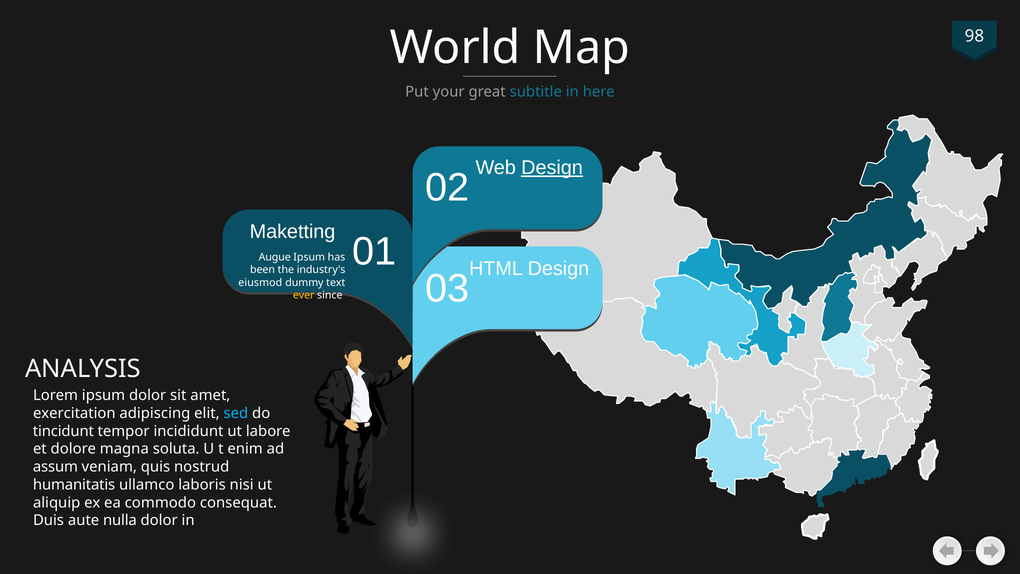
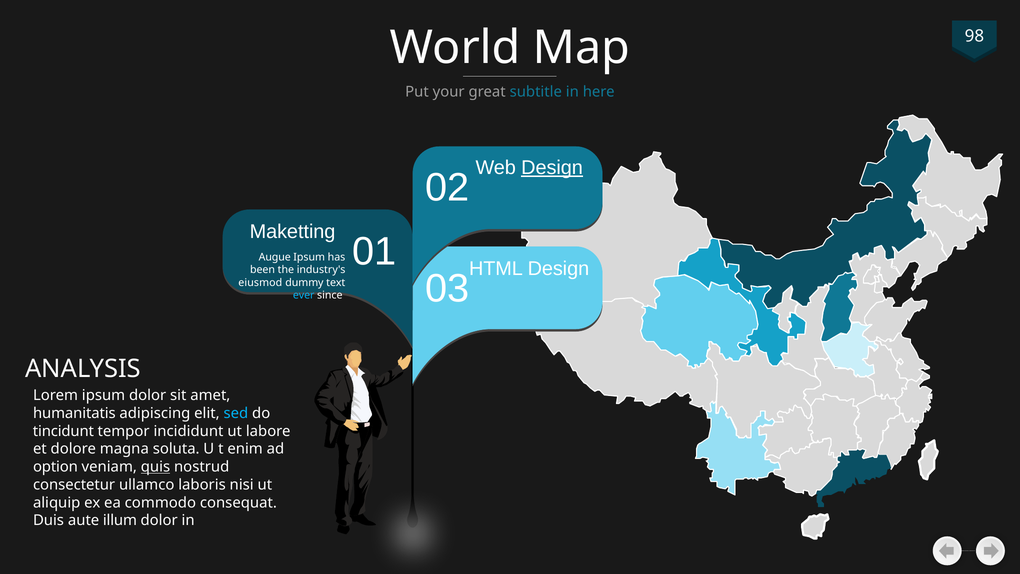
ever colour: yellow -> light blue (304, 295)
exercitation: exercitation -> humanitatis (74, 413)
assum: assum -> option (55, 467)
quis underline: none -> present (155, 467)
humanitatis: humanitatis -> consectetur (74, 485)
nulla: nulla -> illum (120, 520)
